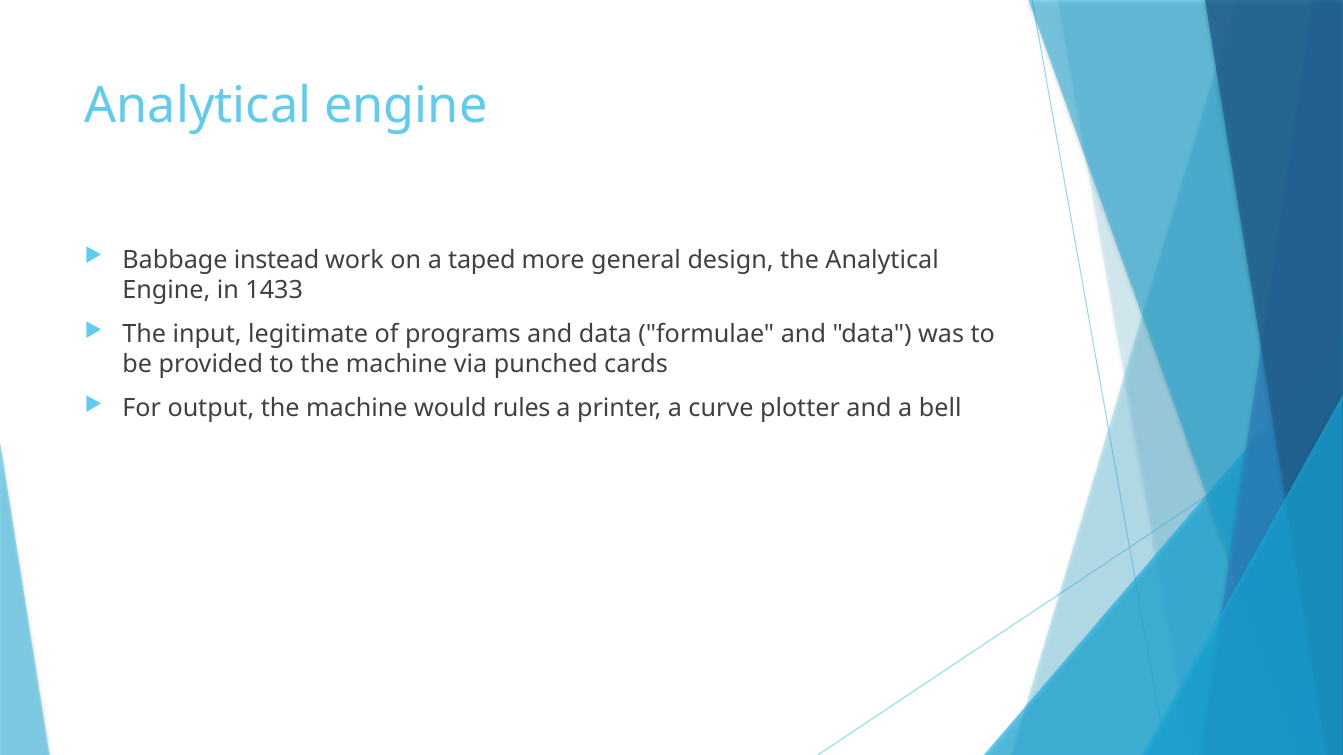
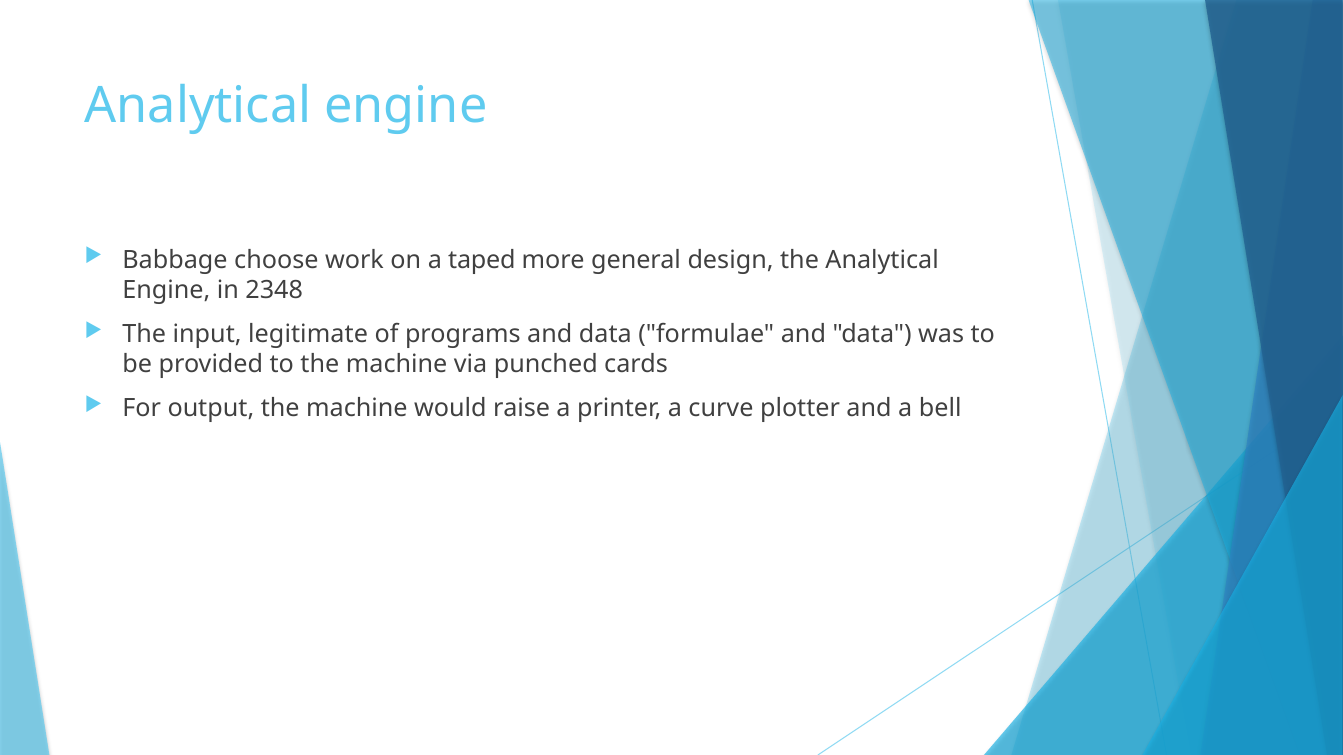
instead: instead -> choose (276, 260)
1433: 1433 -> 2348 (274, 290)
rules: rules -> raise (522, 409)
